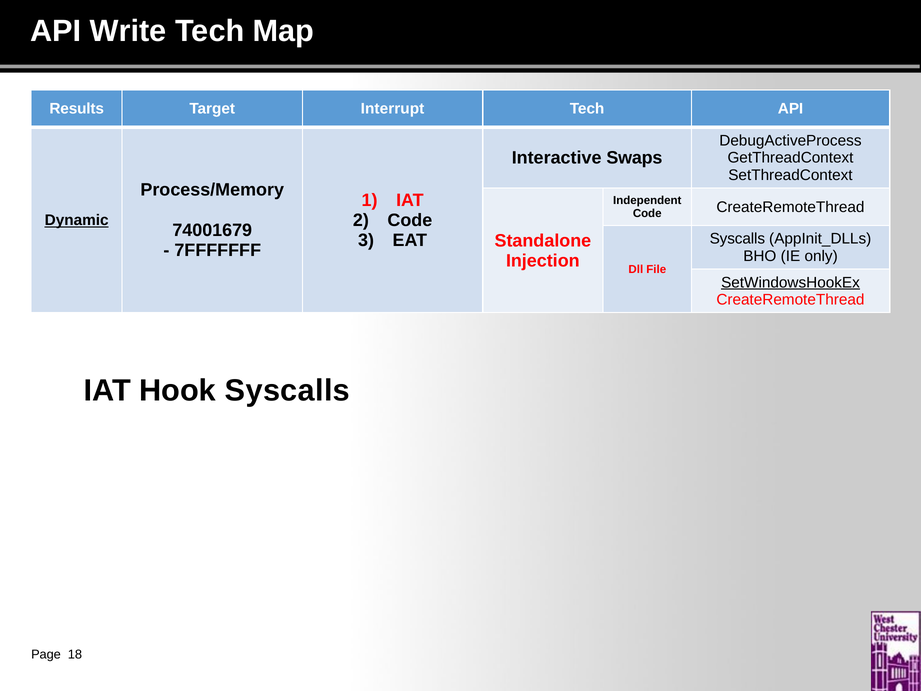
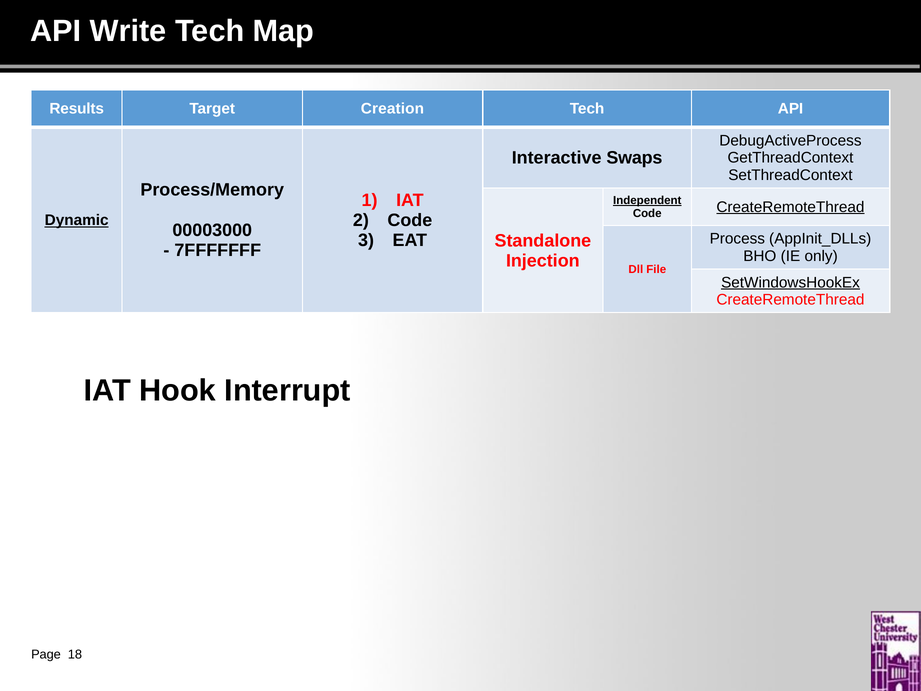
Interrupt: Interrupt -> Creation (392, 109)
Independent underline: none -> present (647, 200)
CreateRemoteThread underline: none -> present (790, 207)
74001679: 74001679 -> 00003000 (212, 230)
Syscalls: Syscalls -> Process (737, 239)
Hook Syscalls: Syscalls -> Interrupt (288, 391)
